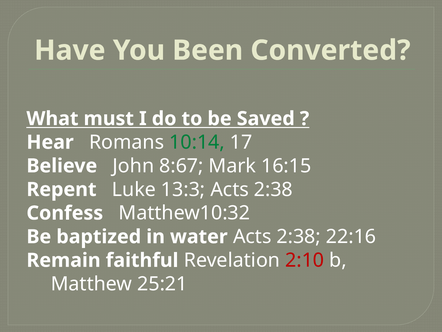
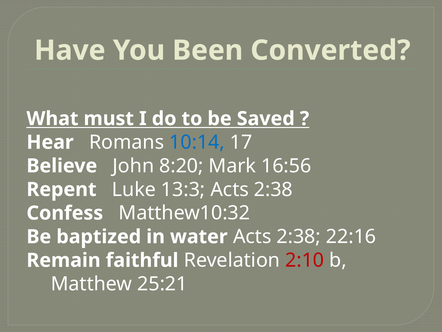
10:14 colour: green -> blue (197, 142)
8:67: 8:67 -> 8:20 (181, 166)
16:15: 16:15 -> 16:56 (286, 166)
